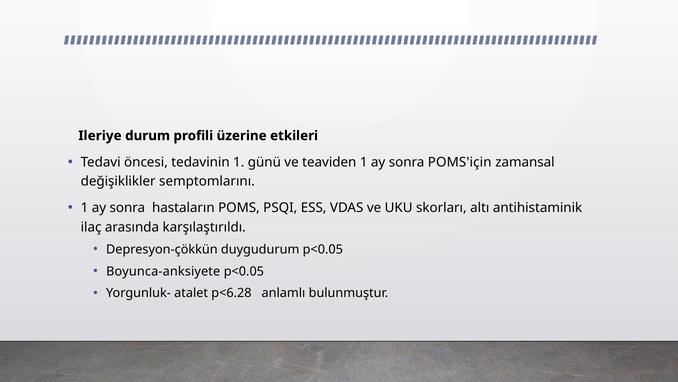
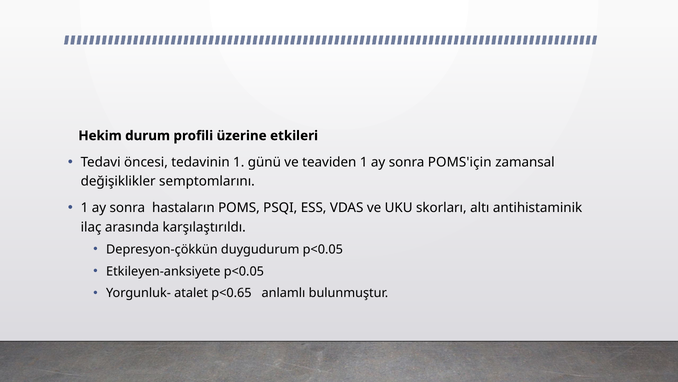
Ileriye: Ileriye -> Hekim (100, 136)
Boyunca-anksiyete: Boyunca-anksiyete -> Etkileyen-anksiyete (163, 271)
p<6.28: p<6.28 -> p<0.65 (231, 293)
